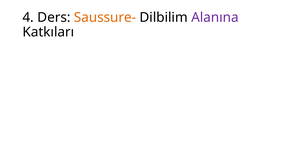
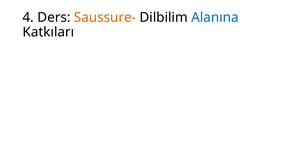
Alanına colour: purple -> blue (215, 17)
